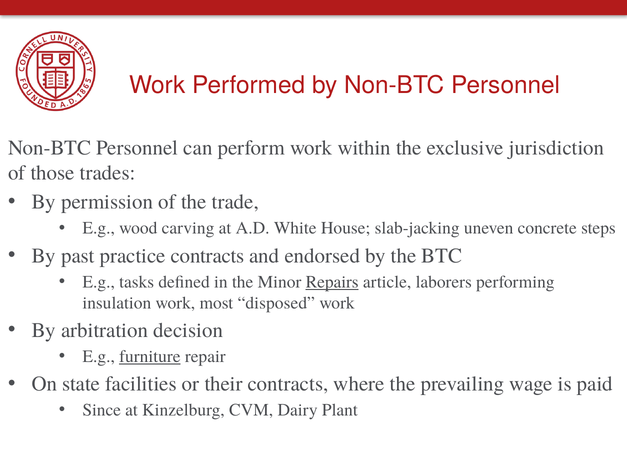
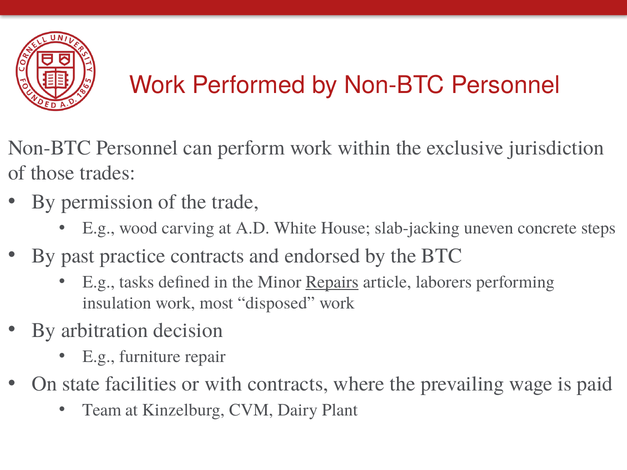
furniture underline: present -> none (150, 357)
their: their -> with (223, 384)
Since: Since -> Team (102, 410)
